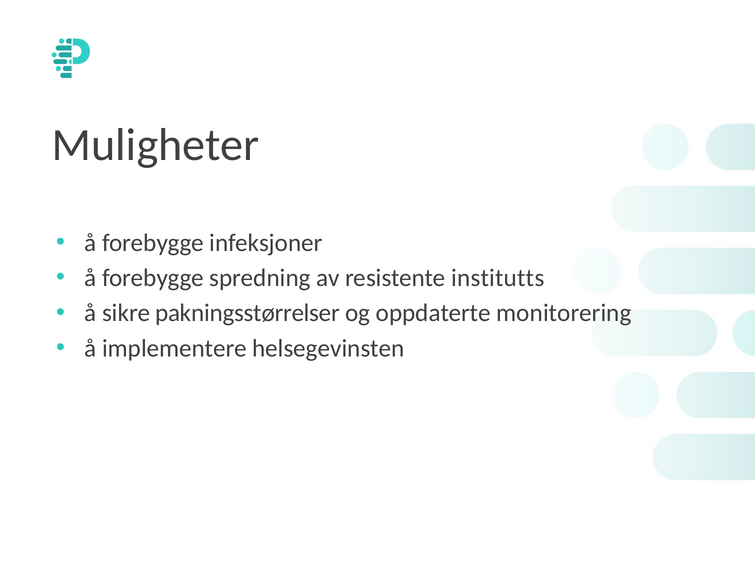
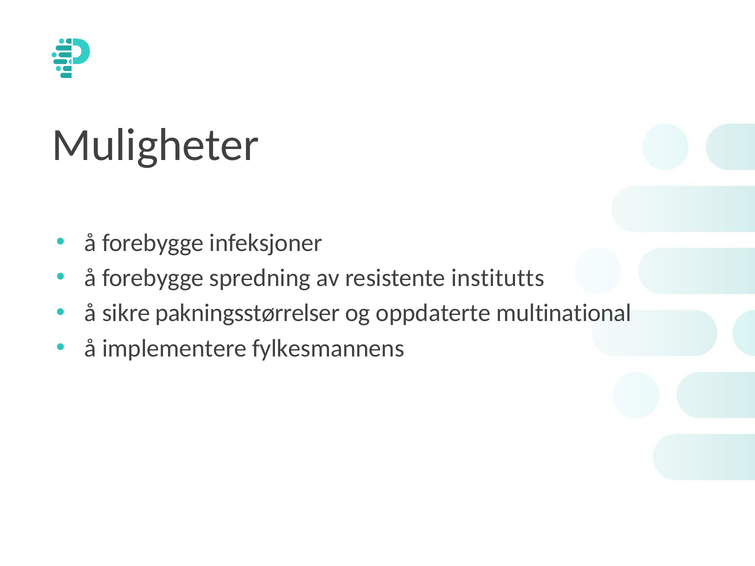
monitorering: monitorering -> multinational (564, 313)
helsegevinsten: helsegevinsten -> fylkesmannens (328, 349)
